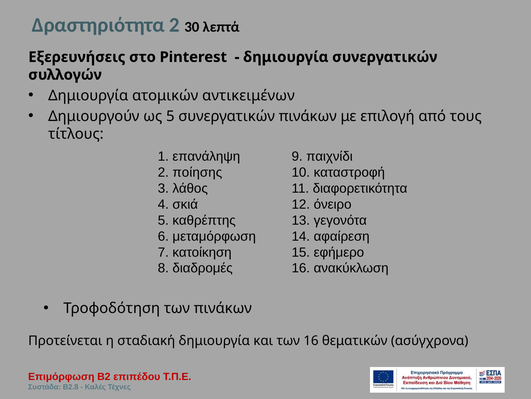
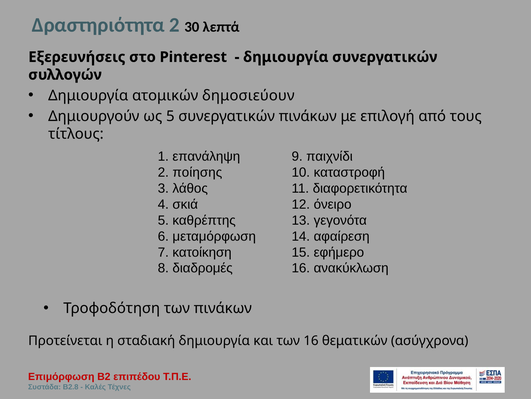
αντικειμένων: αντικειμένων -> δημοσιεύουν (248, 95)
